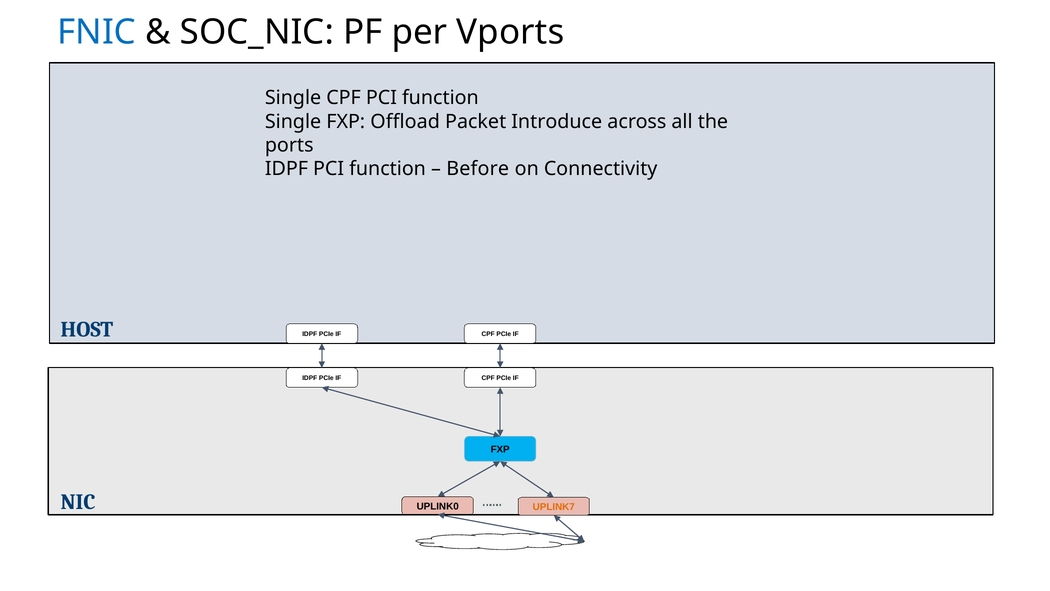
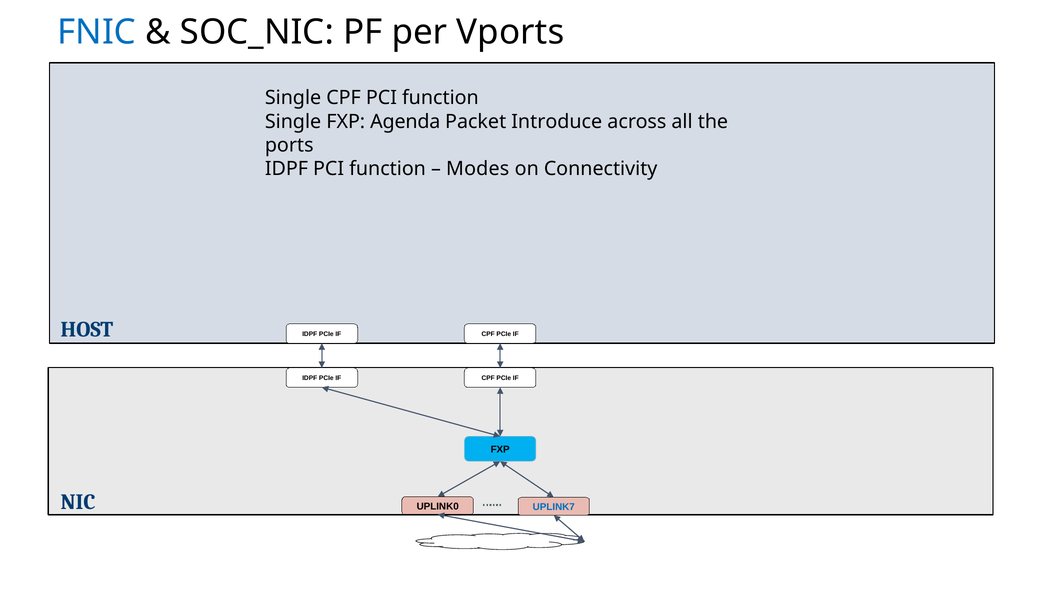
Offload: Offload -> Agenda (405, 121)
Before: Before -> Modes (478, 169)
UPLINK7 colour: orange -> blue (554, 507)
